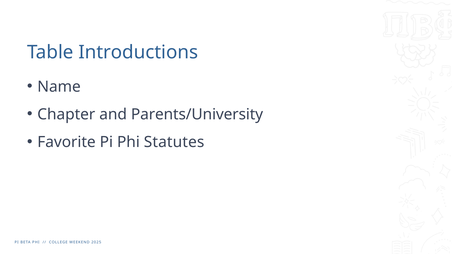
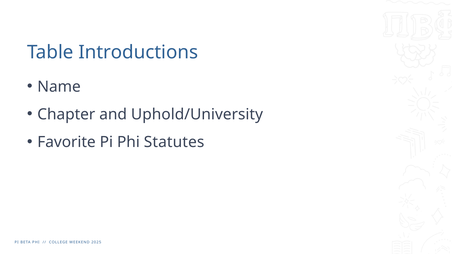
Parents/University: Parents/University -> Uphold/University (197, 115)
